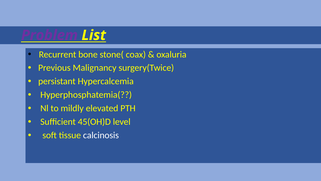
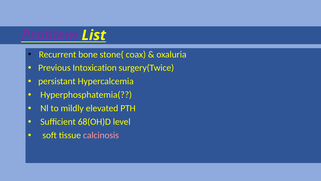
Malignancy: Malignancy -> Intoxication (95, 68)
45(OH)D: 45(OH)D -> 68(OH)D (94, 122)
calcinosis colour: white -> pink (101, 135)
